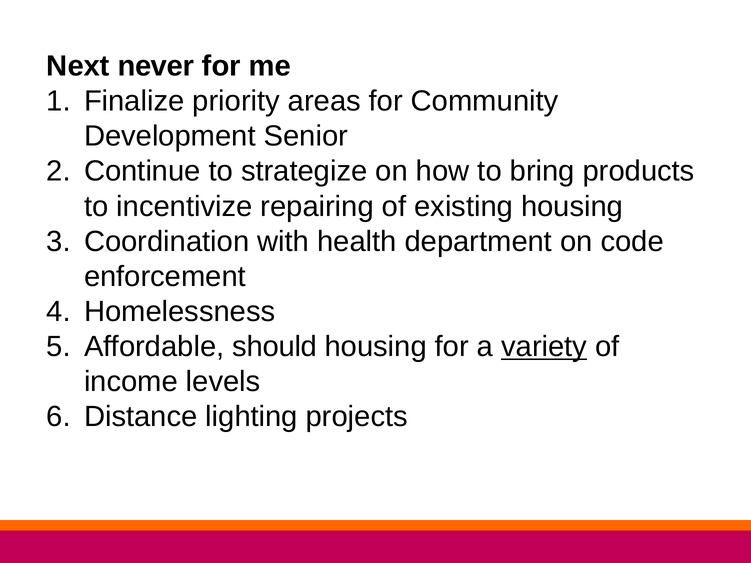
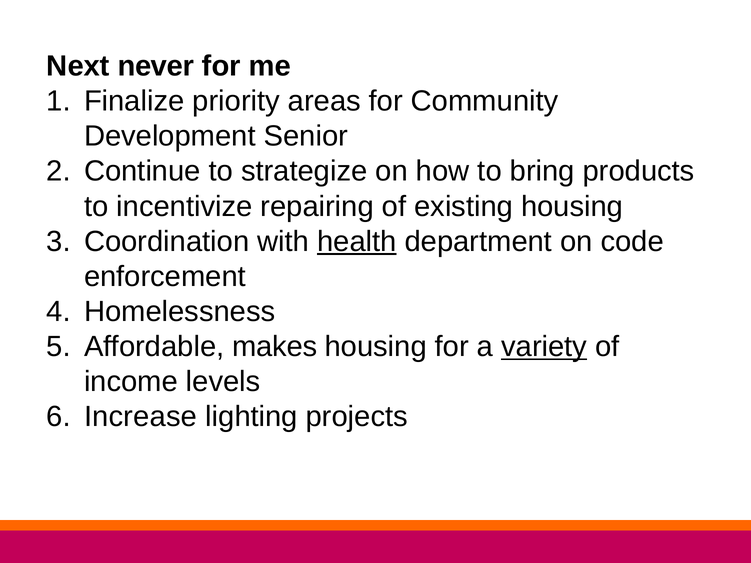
health underline: none -> present (357, 242)
should: should -> makes (275, 347)
Distance: Distance -> Increase (141, 417)
